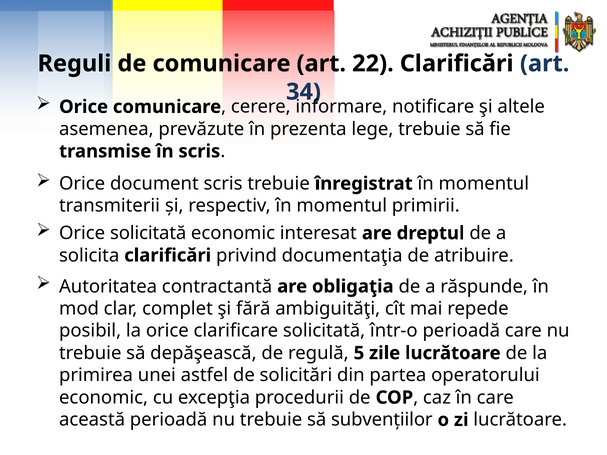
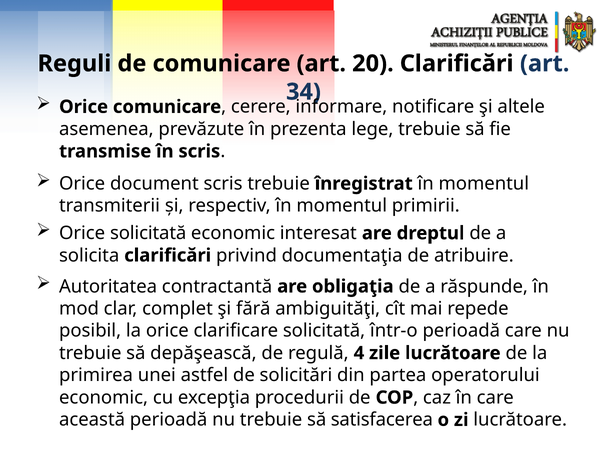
22: 22 -> 20 (373, 64)
5: 5 -> 4 (359, 353)
subvenţiilor: subvenţiilor -> satisfacerea (382, 420)
